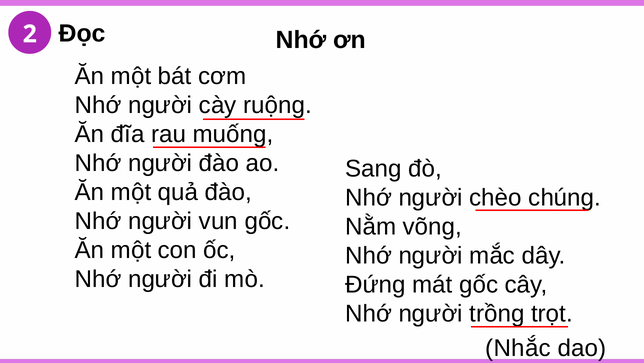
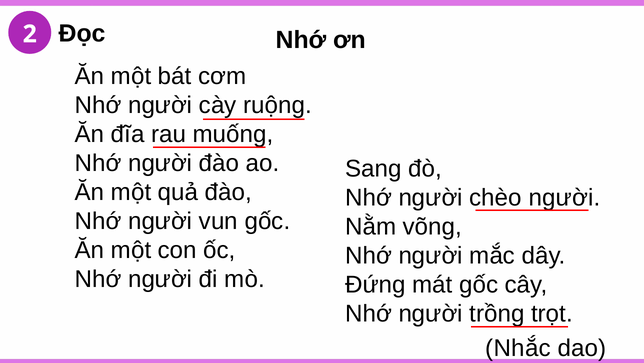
chèo chúng: chúng -> người (565, 197)
